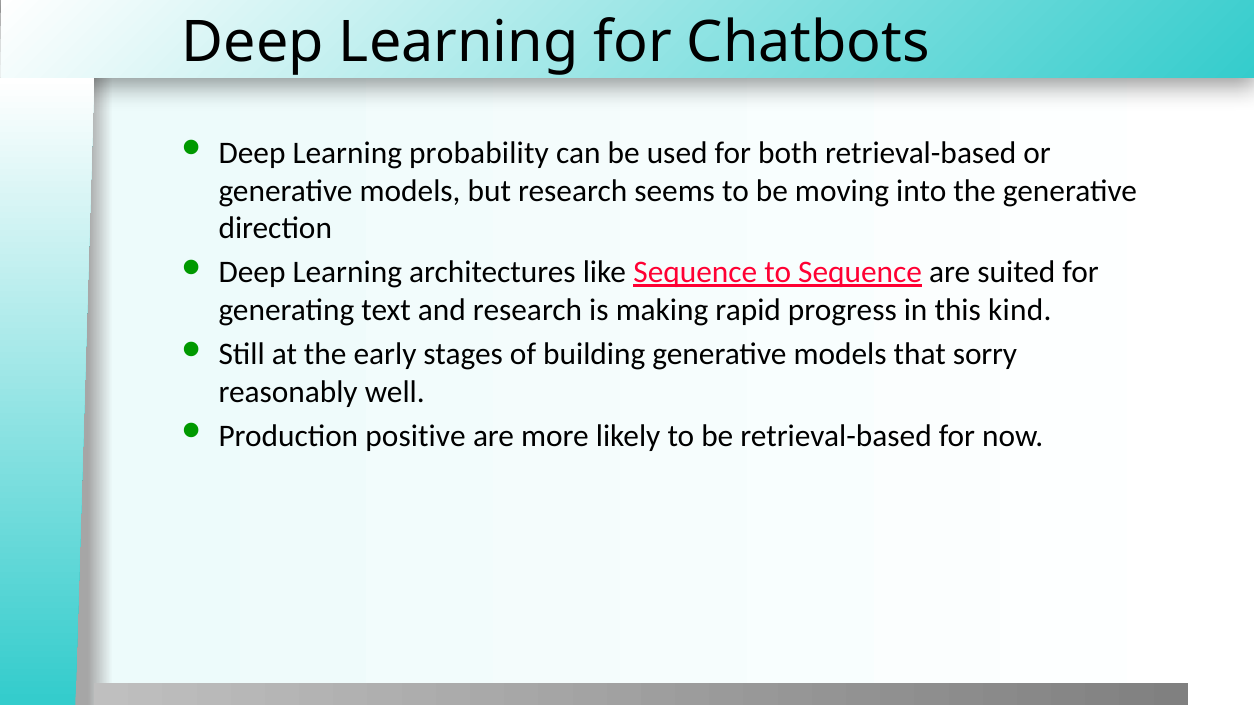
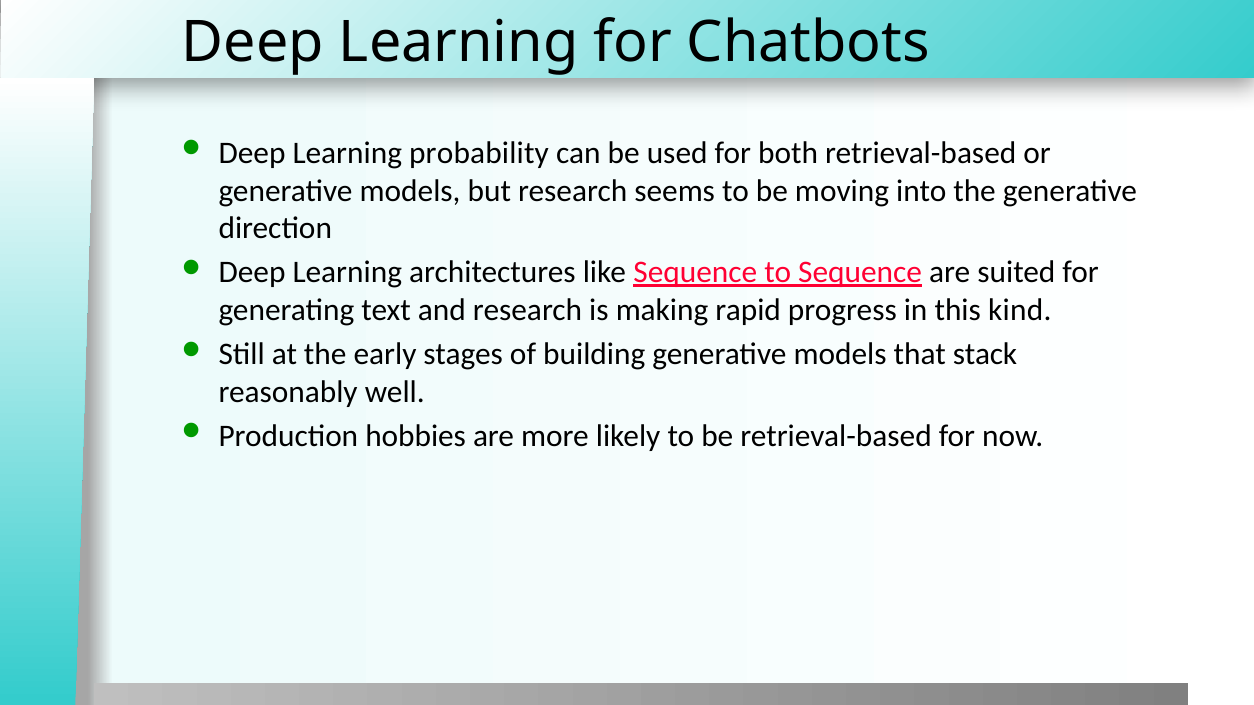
sorry: sorry -> stack (985, 354)
positive: positive -> hobbies (416, 436)
